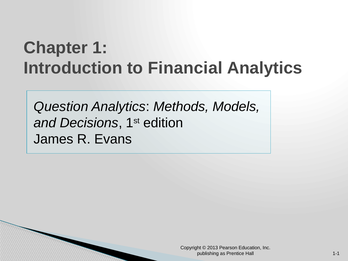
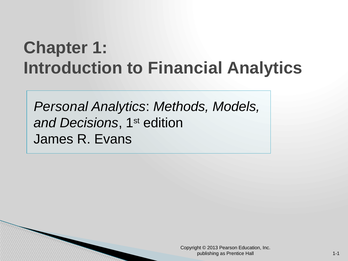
Question: Question -> Personal (61, 107)
